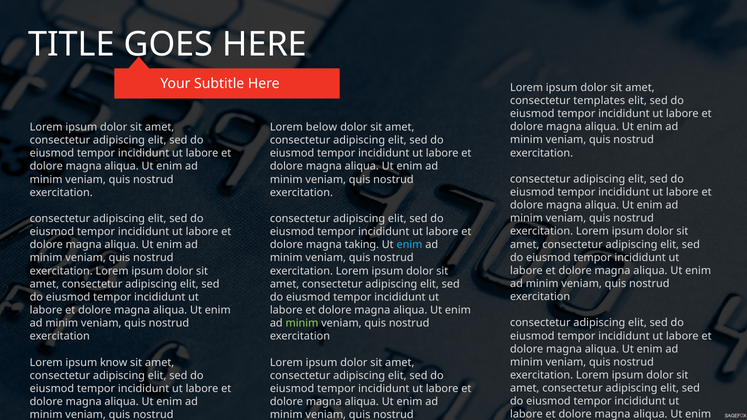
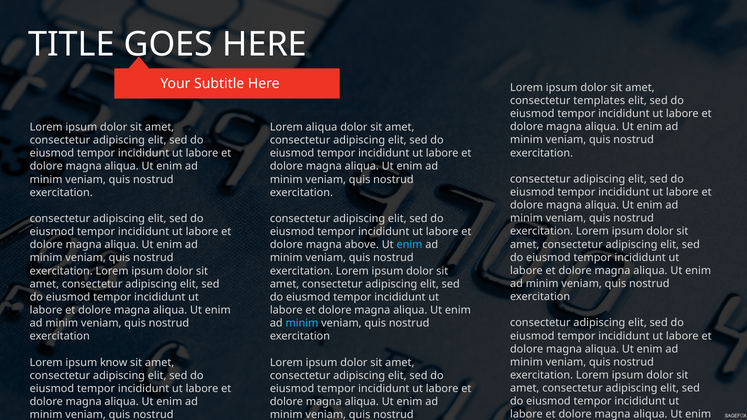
Lorem below: below -> aliqua (321, 127)
taking: taking -> above (362, 245)
minim colour: light green -> light blue (302, 323)
